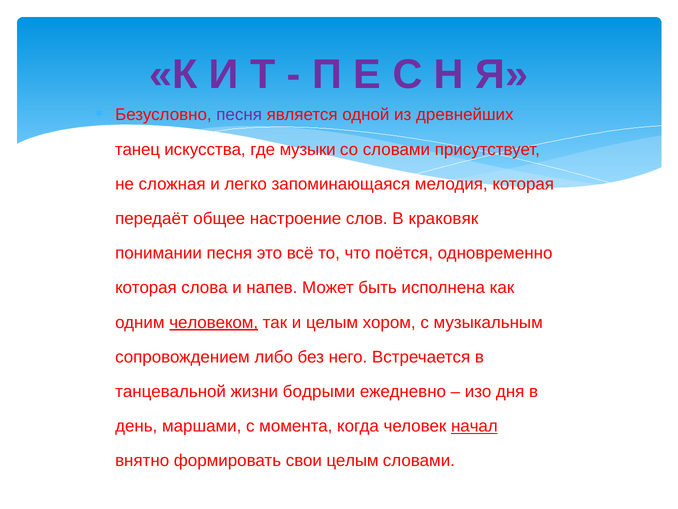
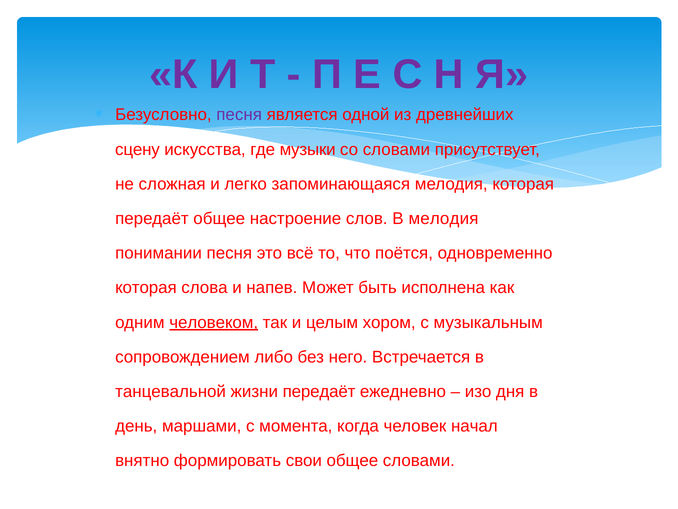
танец: танец -> сцену (137, 149)
В краковяк: краковяк -> мелодия (443, 218)
жизни бодрыми: бодрыми -> передаёт (319, 391)
начал underline: present -> none (474, 426)
свои целым: целым -> общее (352, 460)
